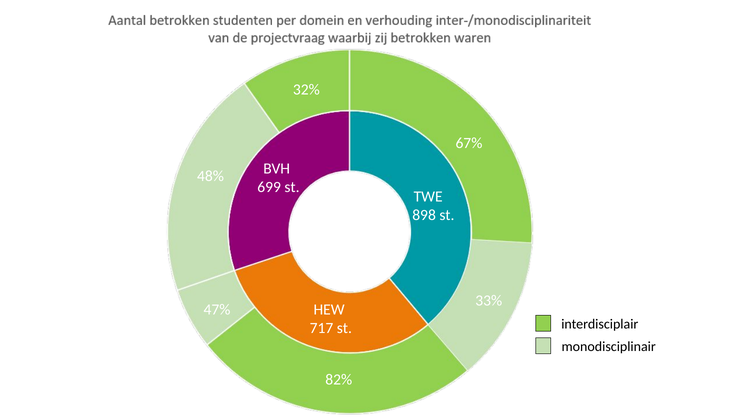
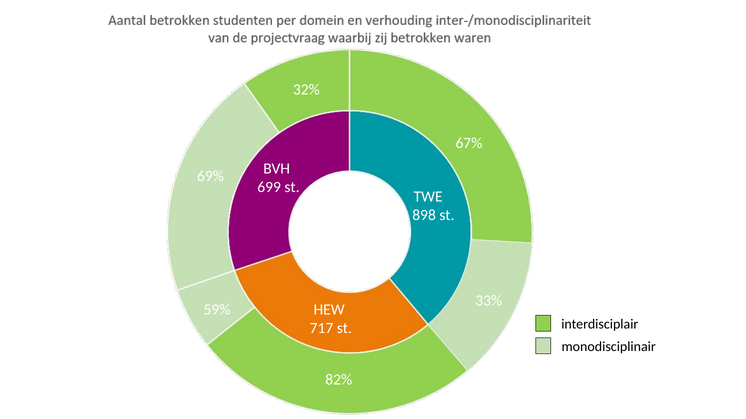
48%: 48% -> 69% (211, 176)
47%: 47% -> 59% (217, 310)
